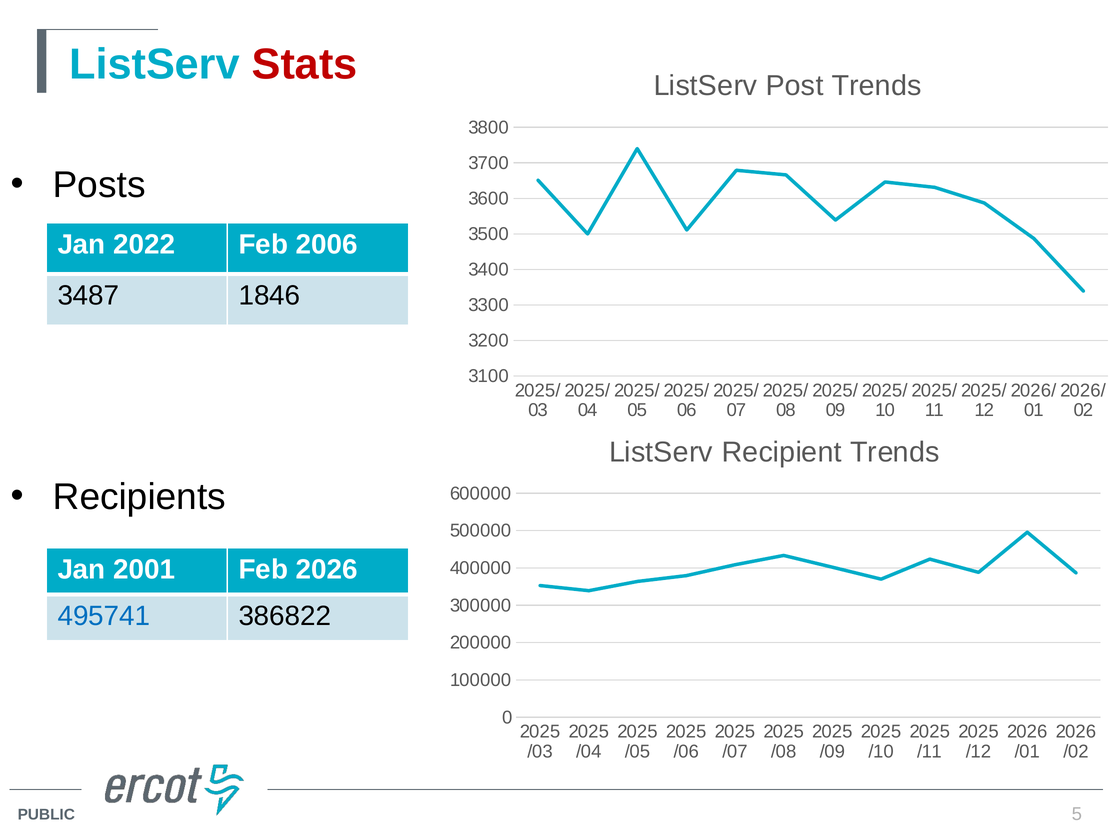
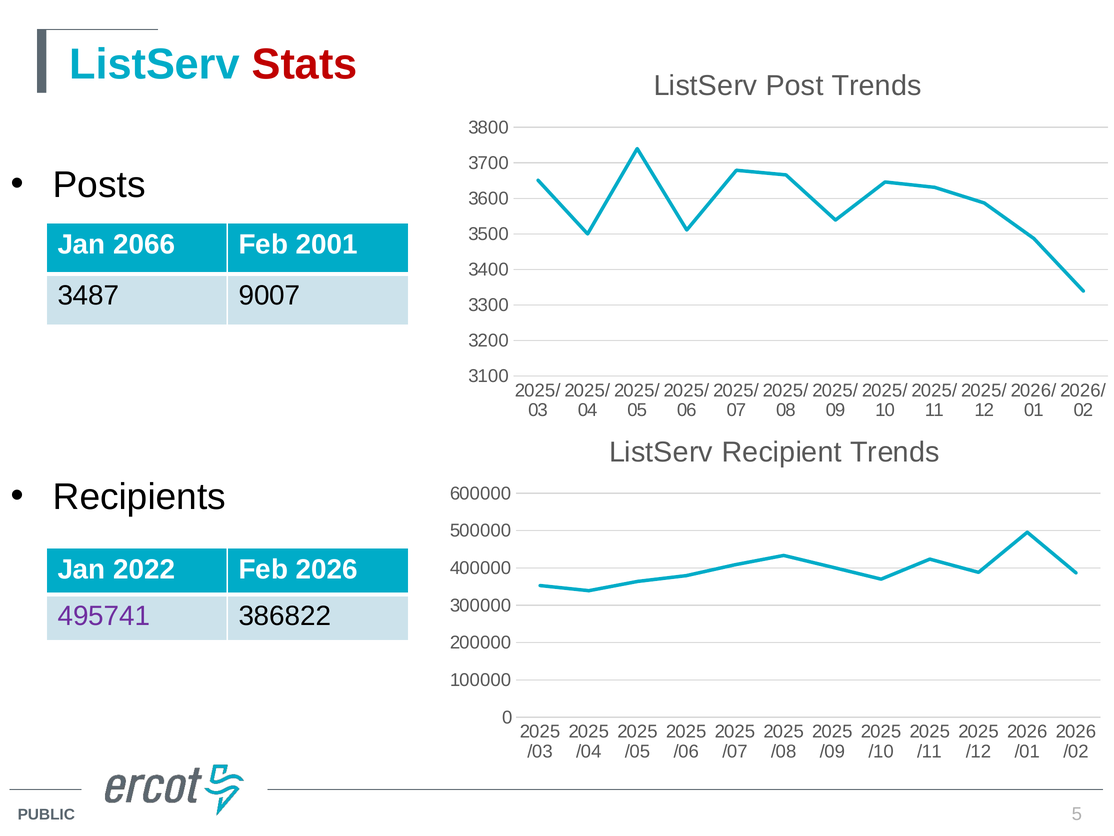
2022: 2022 -> 2066 (144, 244)
2006: 2006 -> 2001 (327, 244)
1846: 1846 -> 9007 (269, 295)
2001: 2001 -> 2022 (144, 569)
495741 colour: blue -> purple (104, 616)
